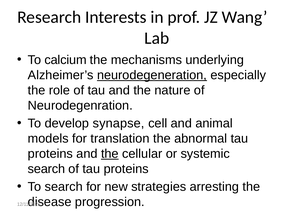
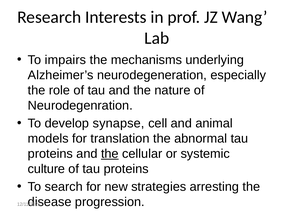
calcium: calcium -> impairs (65, 60)
neurodegeneration underline: present -> none (152, 75)
search: search -> culture (46, 169)
